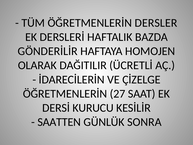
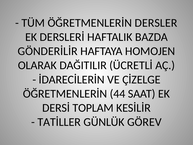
27: 27 -> 44 (118, 94)
KURUCU: KURUCU -> TOPLAM (93, 108)
SAATTEN: SAATTEN -> TATİLLER (59, 122)
SONRA: SONRA -> GÖREV (144, 122)
